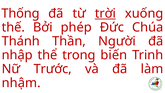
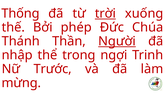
Người underline: none -> present (117, 41)
biến: biến -> ngợi (114, 55)
nhậm: nhậm -> mừng (21, 83)
